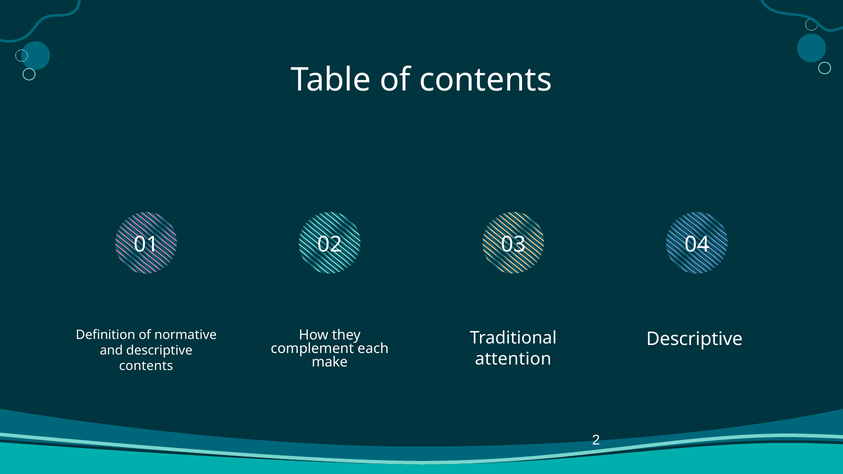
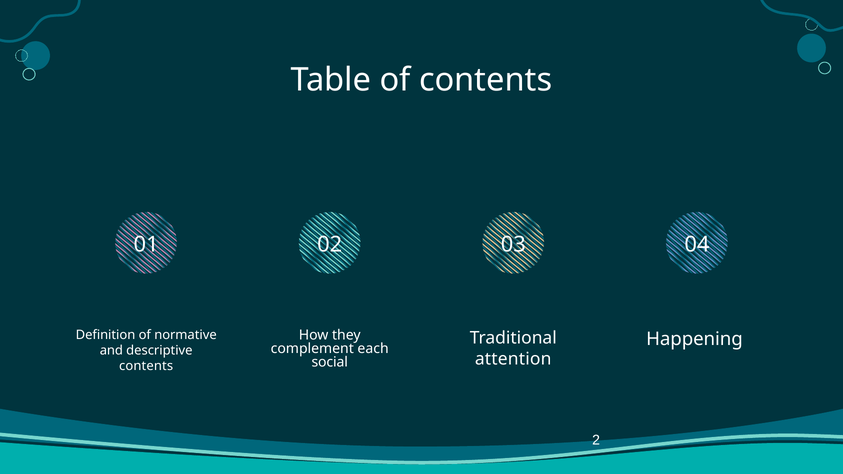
Descriptive: Descriptive -> Happening (694, 339)
make: make -> social (330, 362)
